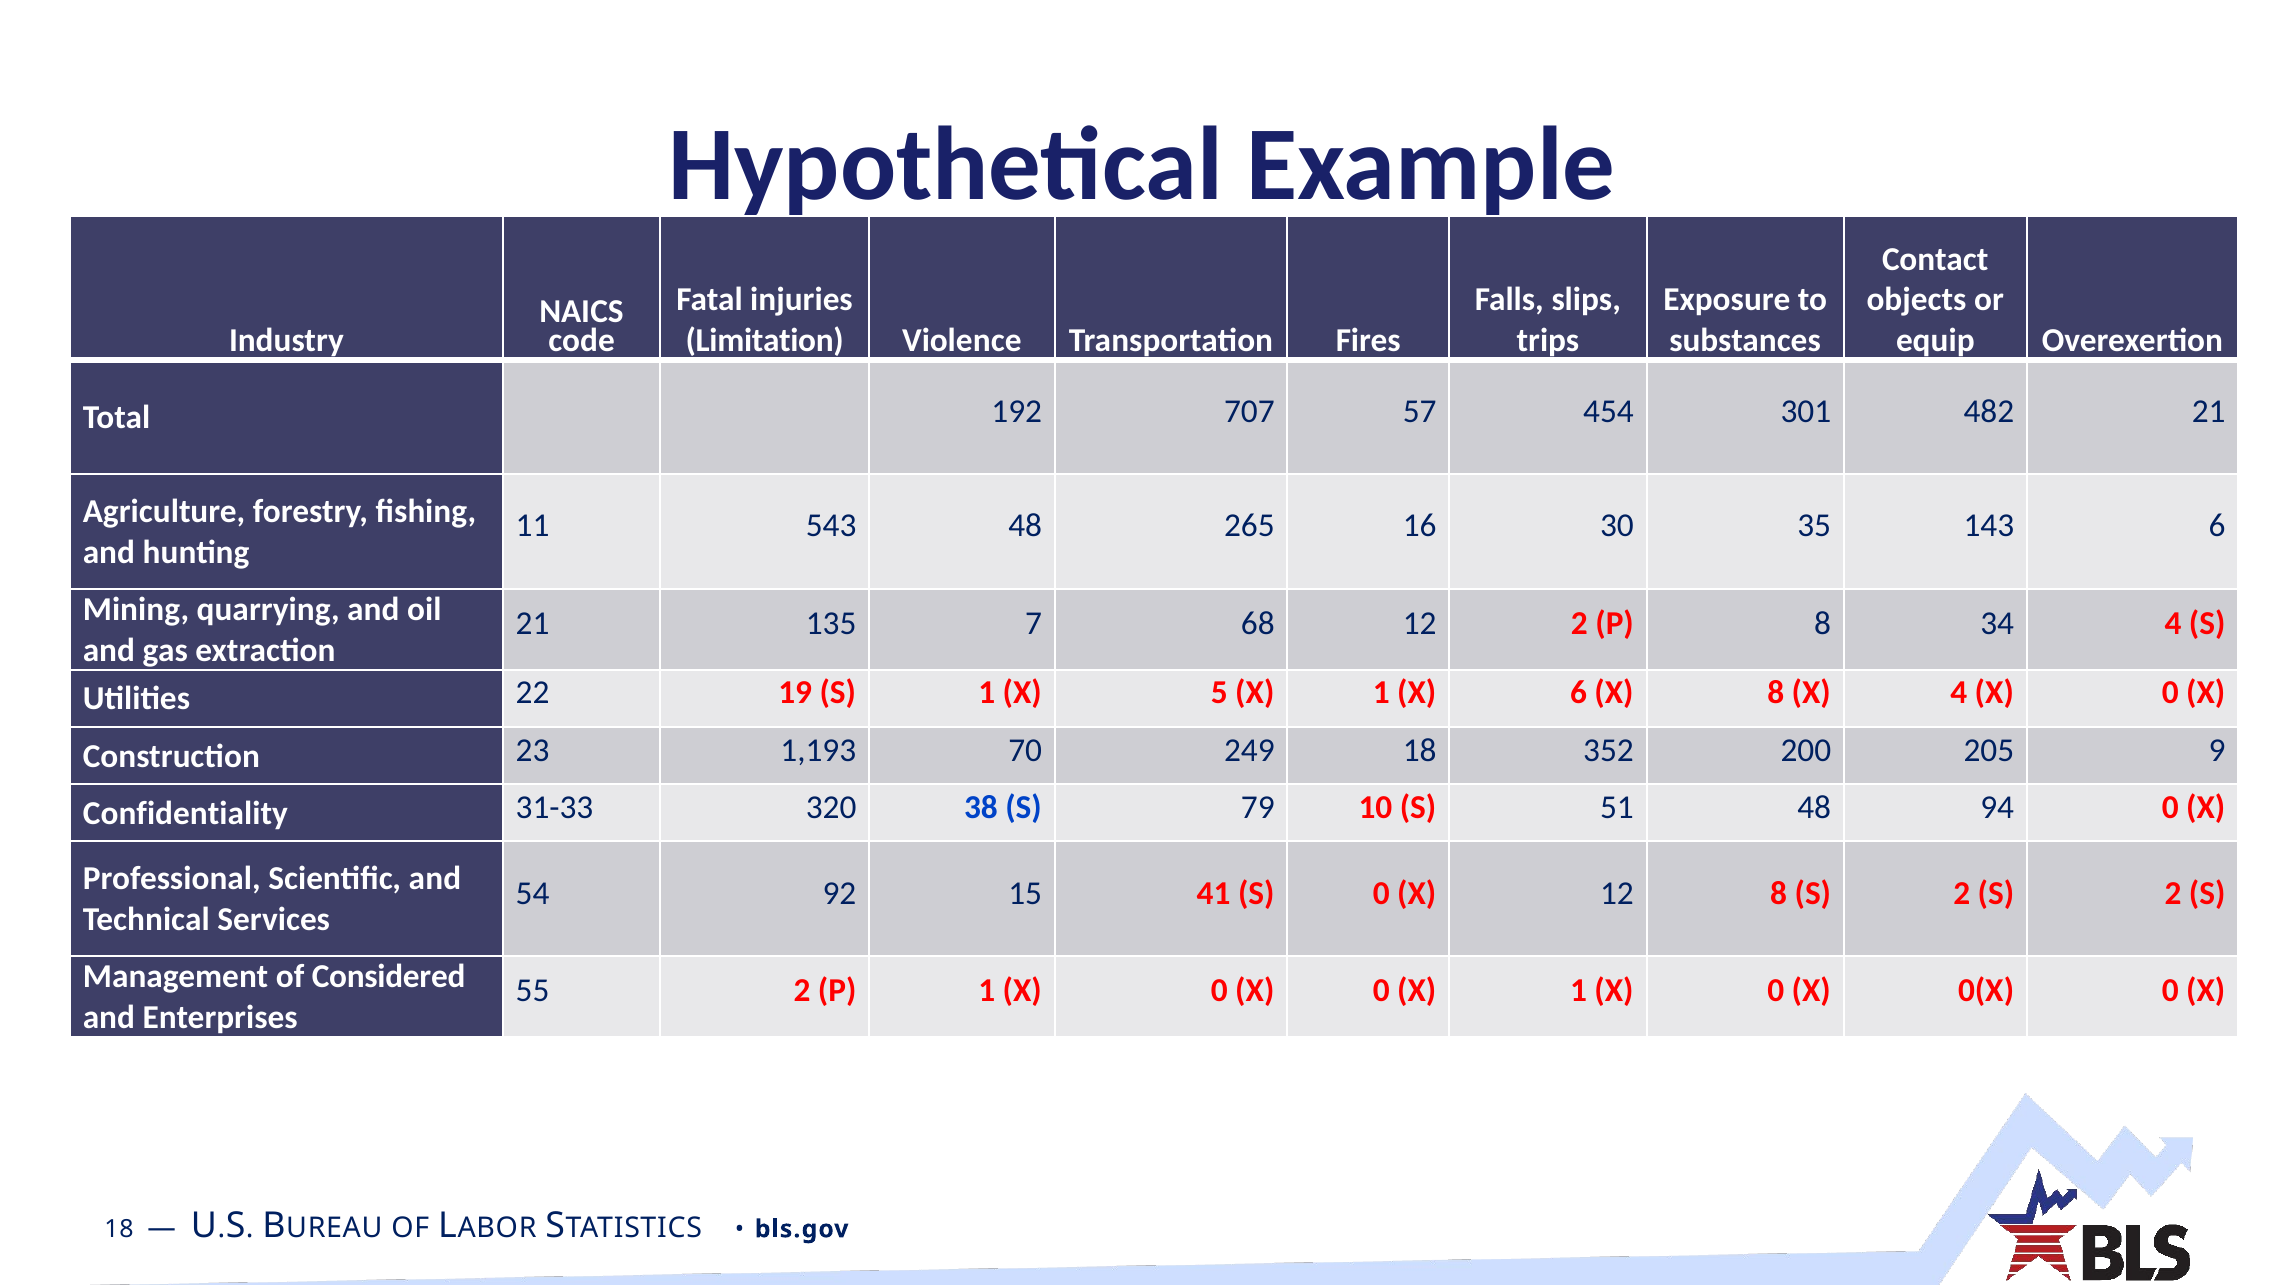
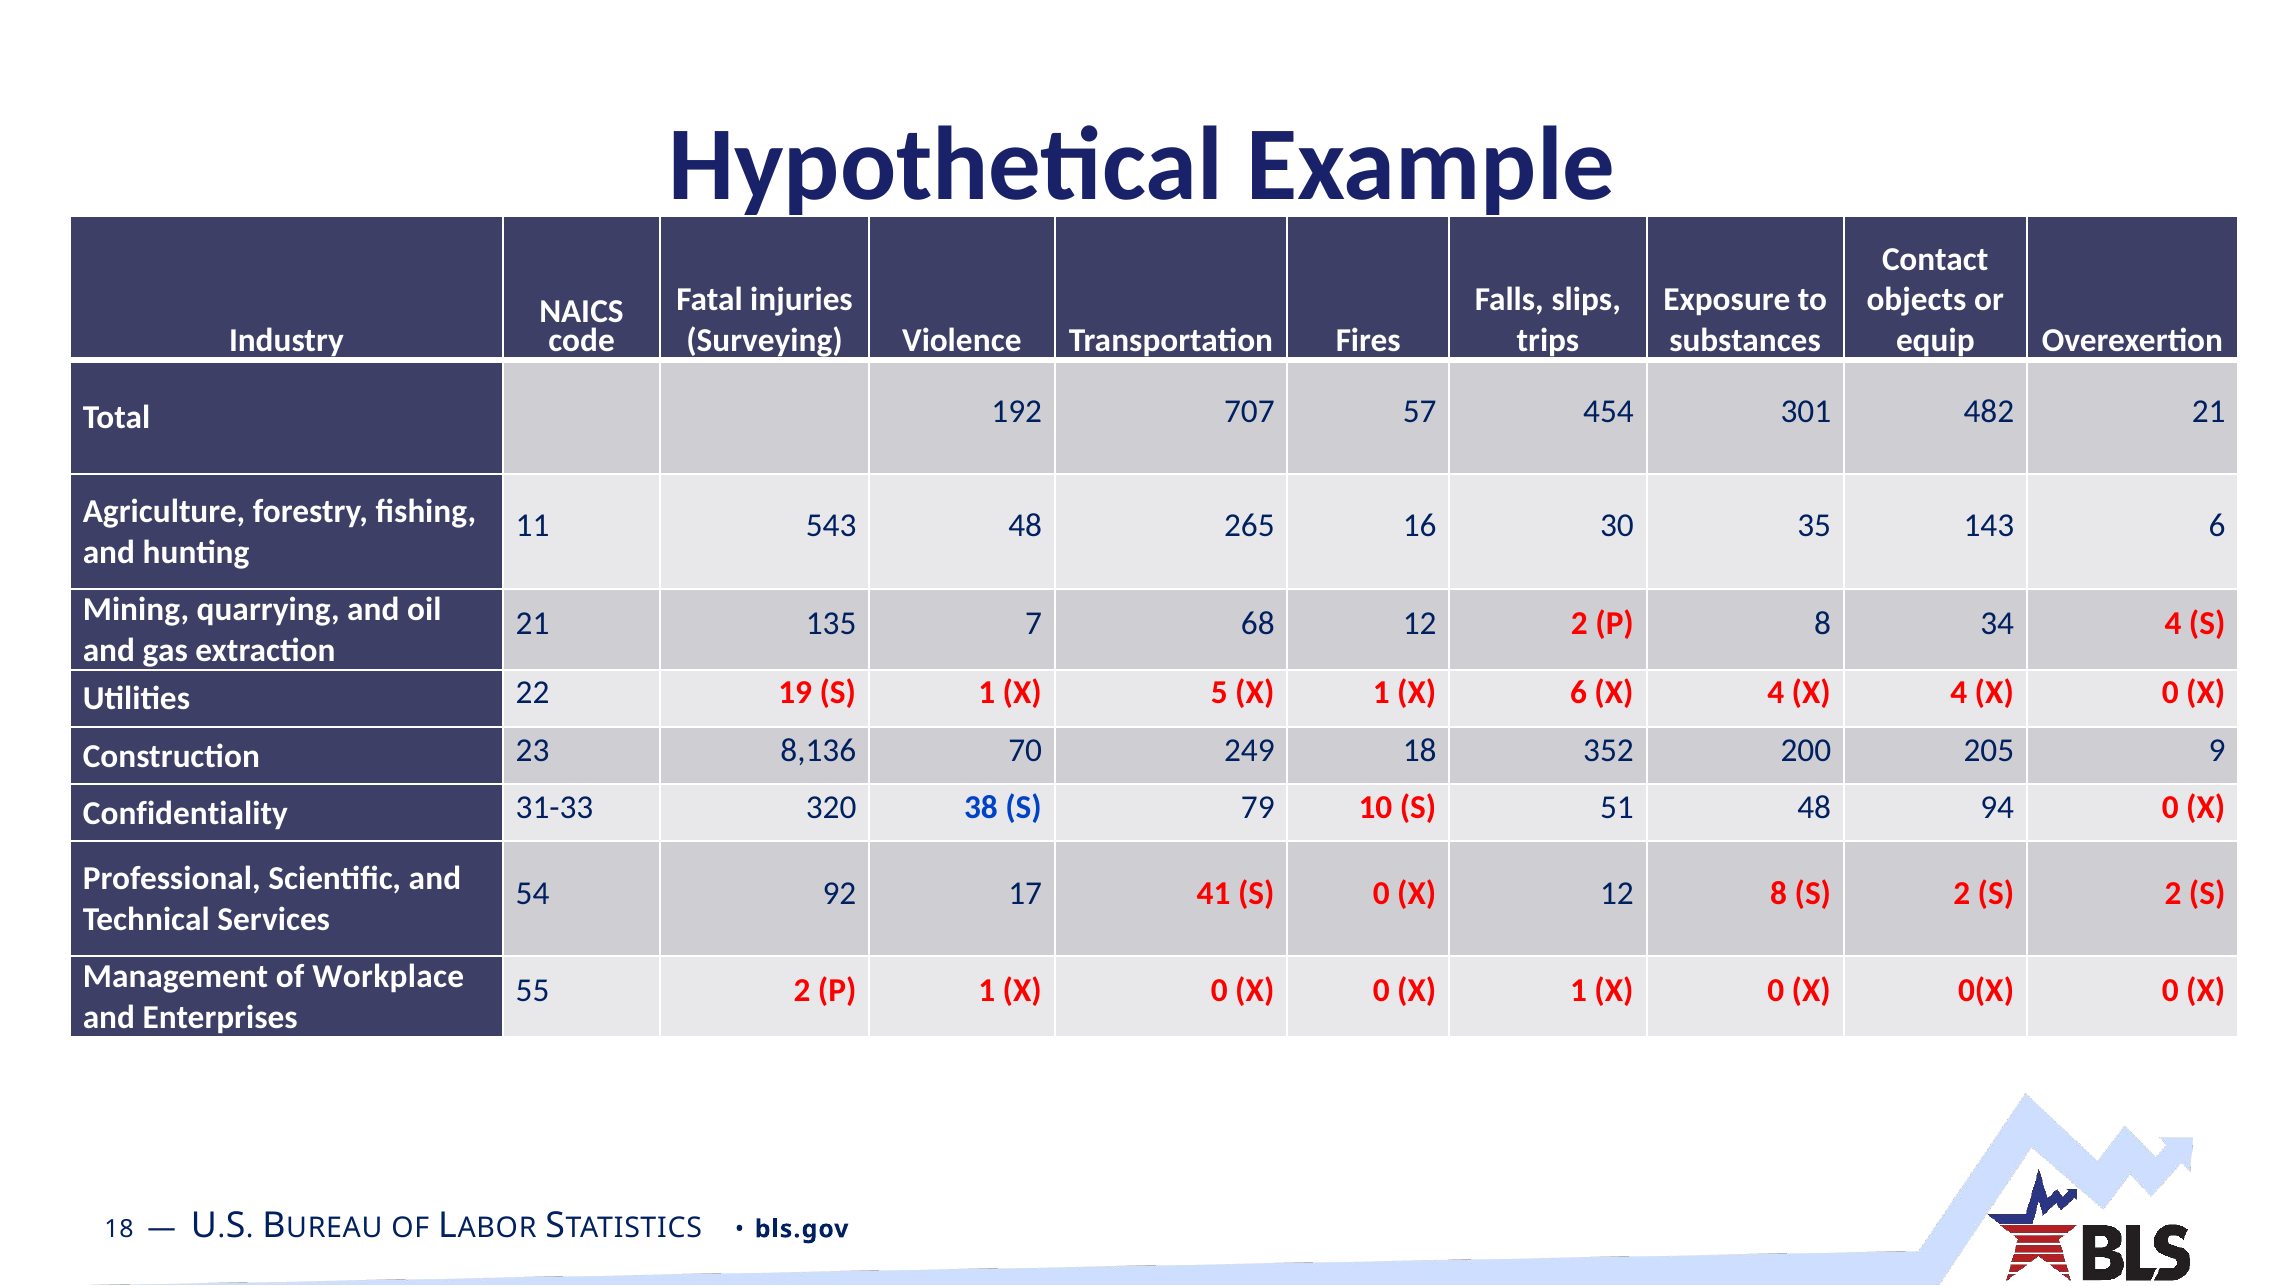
Limitation: Limitation -> Surveying (765, 340)
6 X 8: 8 -> 4 (1776, 693)
1,193: 1,193 -> 8,136 (818, 750)
15: 15 -> 17 (1025, 893)
Considered: Considered -> Workplace (388, 976)
